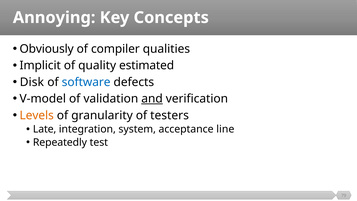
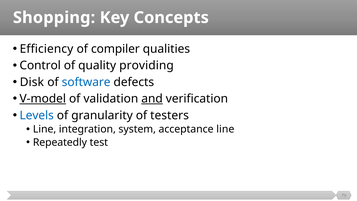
Annoying: Annoying -> Shopping (54, 18)
Obviously: Obviously -> Efficiency (46, 49)
Implicit: Implicit -> Control (40, 65)
estimated: estimated -> providing (146, 65)
V-model underline: none -> present (43, 99)
Levels colour: orange -> blue (37, 115)
Late: Late -> Line (45, 129)
